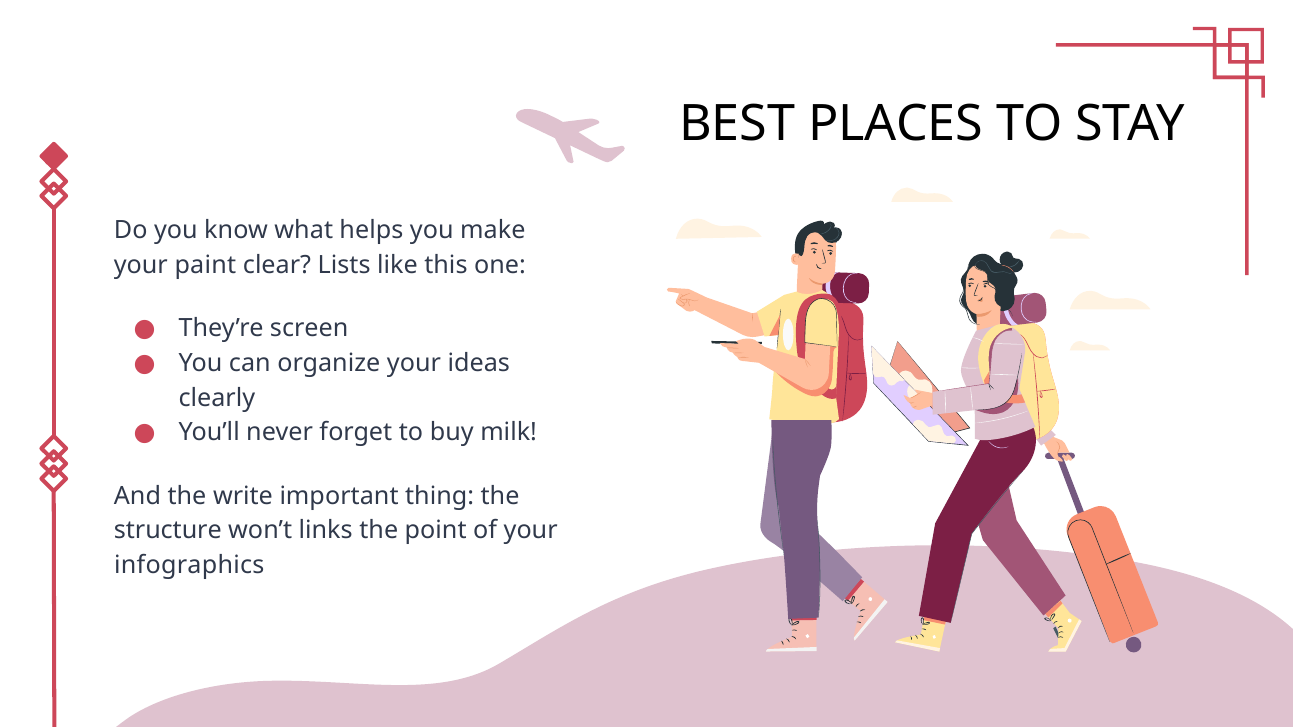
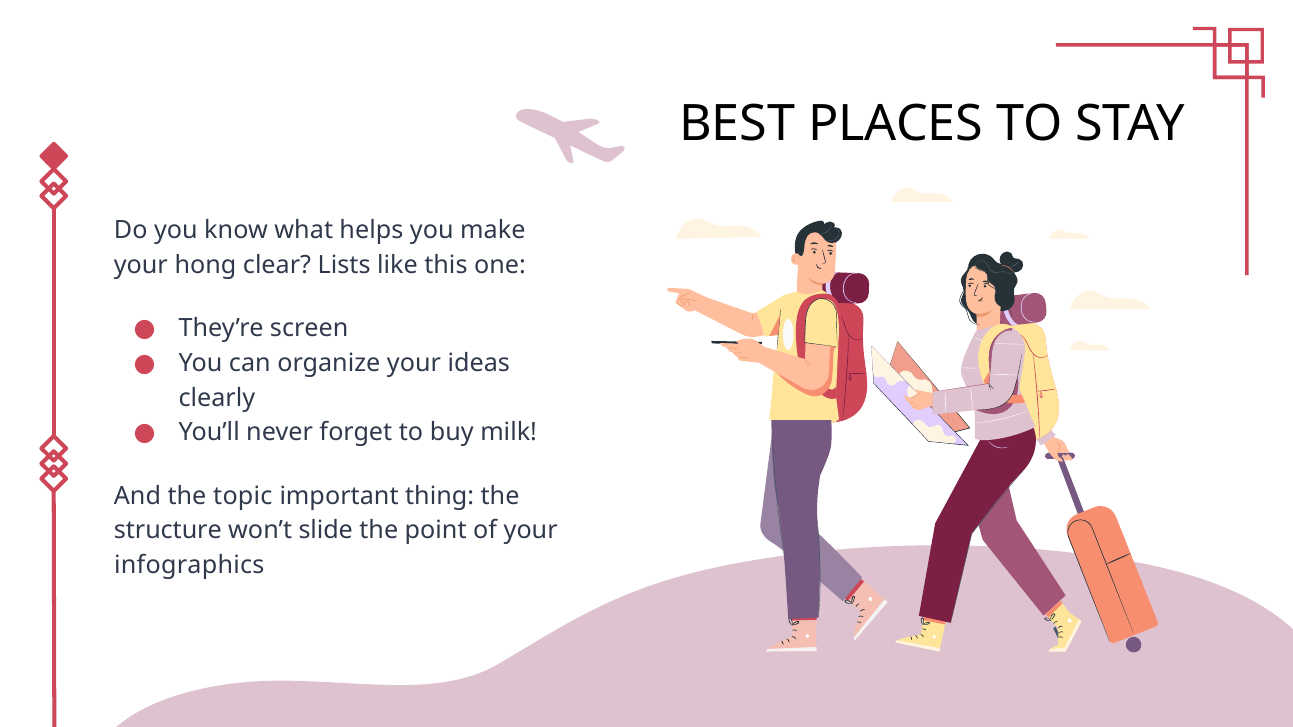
paint: paint -> hong (205, 265)
write: write -> topic (243, 496)
links: links -> slide (326, 531)
